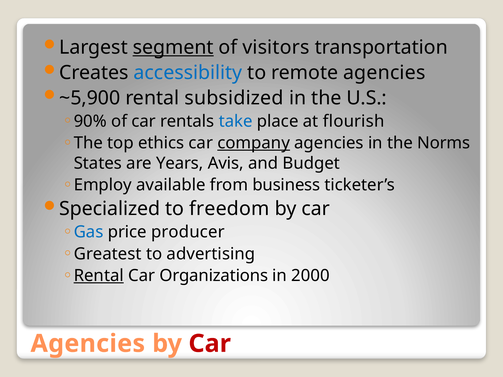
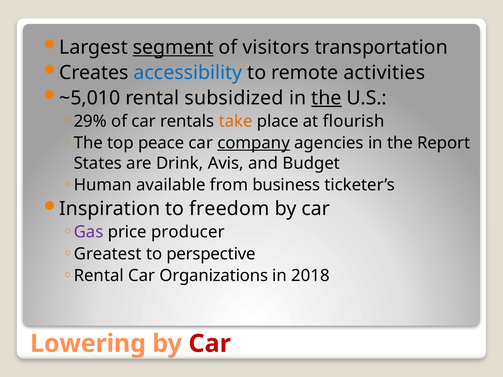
remote agencies: agencies -> activities (384, 73)
~5,900: ~5,900 -> ~5,010 (90, 98)
the underline: none -> present (326, 98)
90%: 90% -> 29% (90, 121)
take colour: blue -> orange (236, 121)
ethics: ethics -> peace (161, 143)
Norms: Norms -> Report (444, 143)
Years: Years -> Drink (180, 163)
Employ: Employ -> Human (103, 185)
Specialized: Specialized -> Inspiration (110, 209)
Gas colour: blue -> purple (89, 232)
advertising: advertising -> perspective (211, 254)
Rental underline: present -> none (99, 276)
2000: 2000 -> 2018 (310, 276)
Agencies: Agencies -> Lowering (88, 344)
